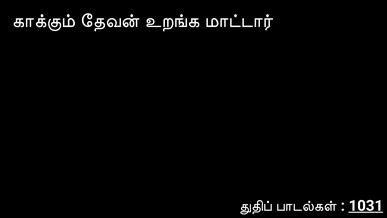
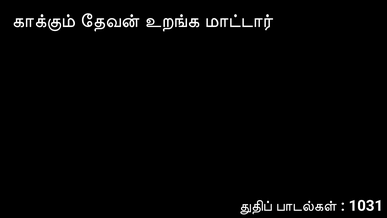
1031 underline: present -> none (366, 206)
